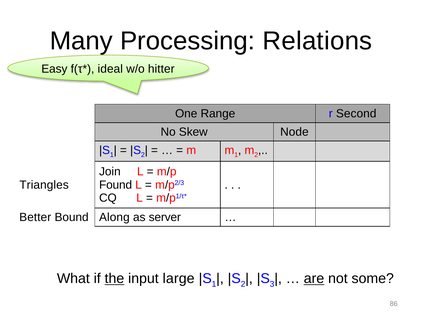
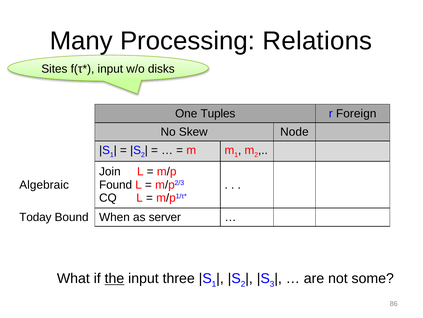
Easy: Easy -> Sites (54, 69)
ideal: ideal -> input (110, 69)
hitter: hitter -> disks (161, 69)
Range: Range -> Tuples (218, 113)
Second: Second -> Foreign (356, 113)
Triangles: Triangles -> Algebraic (44, 184)
Better: Better -> Today (35, 217)
Along: Along -> When (114, 217)
large: large -> three (179, 278)
are underline: present -> none (314, 278)
